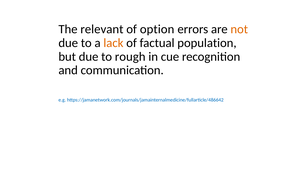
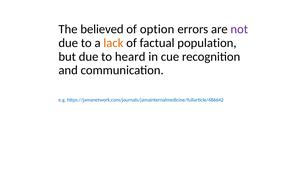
relevant: relevant -> believed (102, 29)
not colour: orange -> purple (239, 29)
rough: rough -> heard (130, 57)
